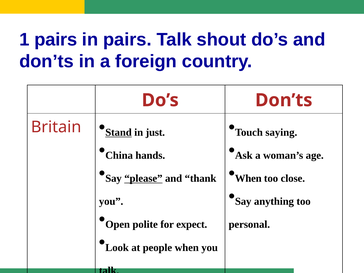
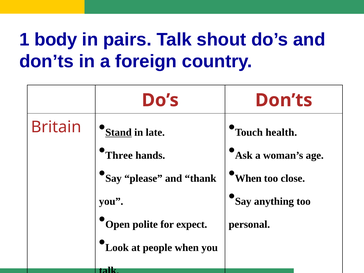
1 pairs: pairs -> body (56, 40)
saying: saying -> health (281, 132)
just: just -> late (155, 132)
China: China -> Three (119, 155)
please underline: present -> none (143, 178)
